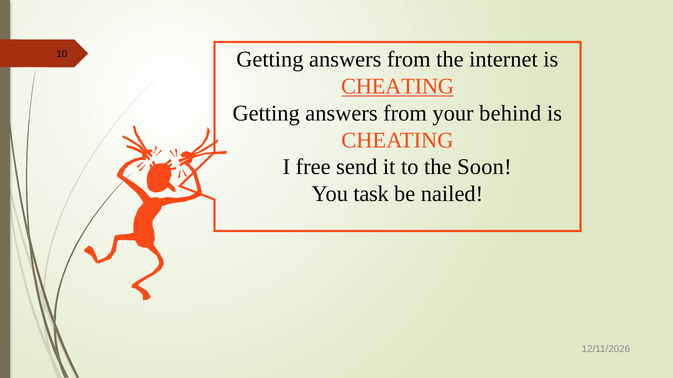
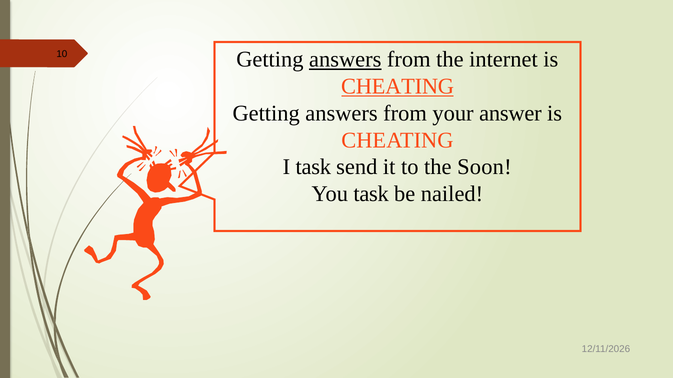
answers underline: none -> present (345, 60)
behind: behind -> answer (510, 113)
I free: free -> task (313, 167)
